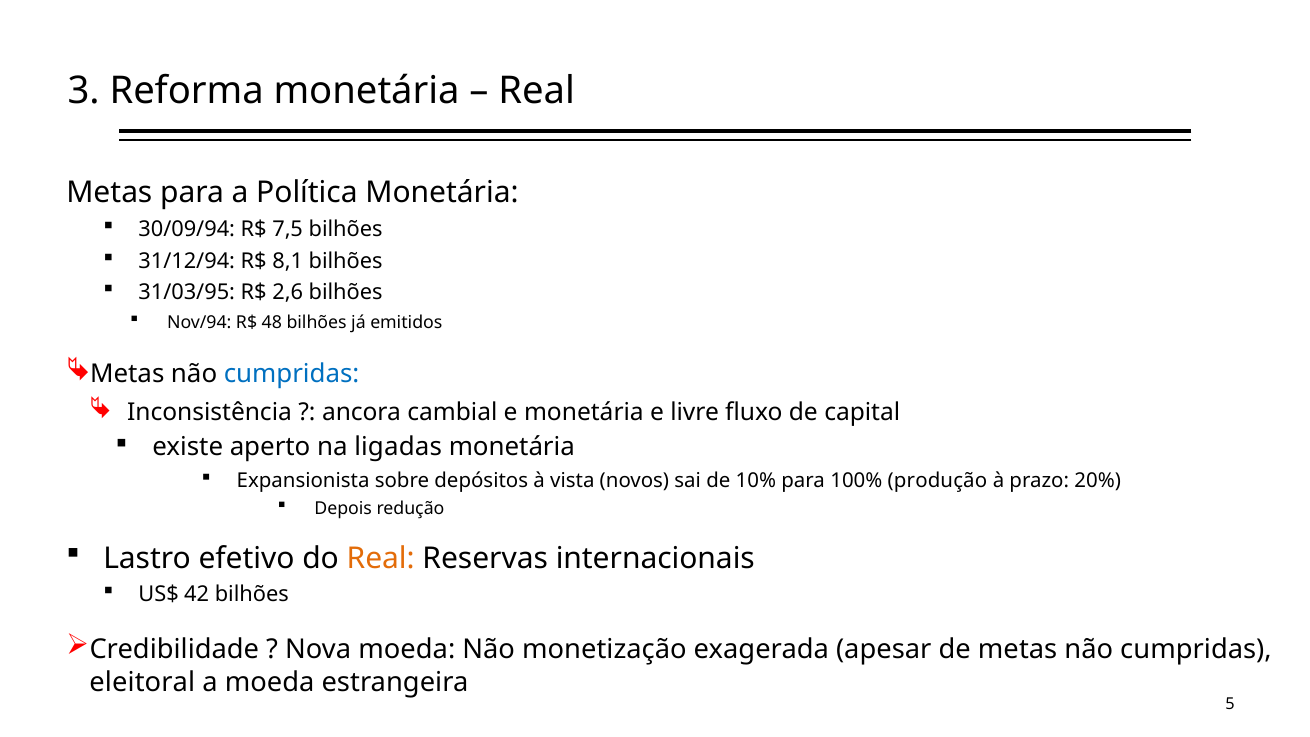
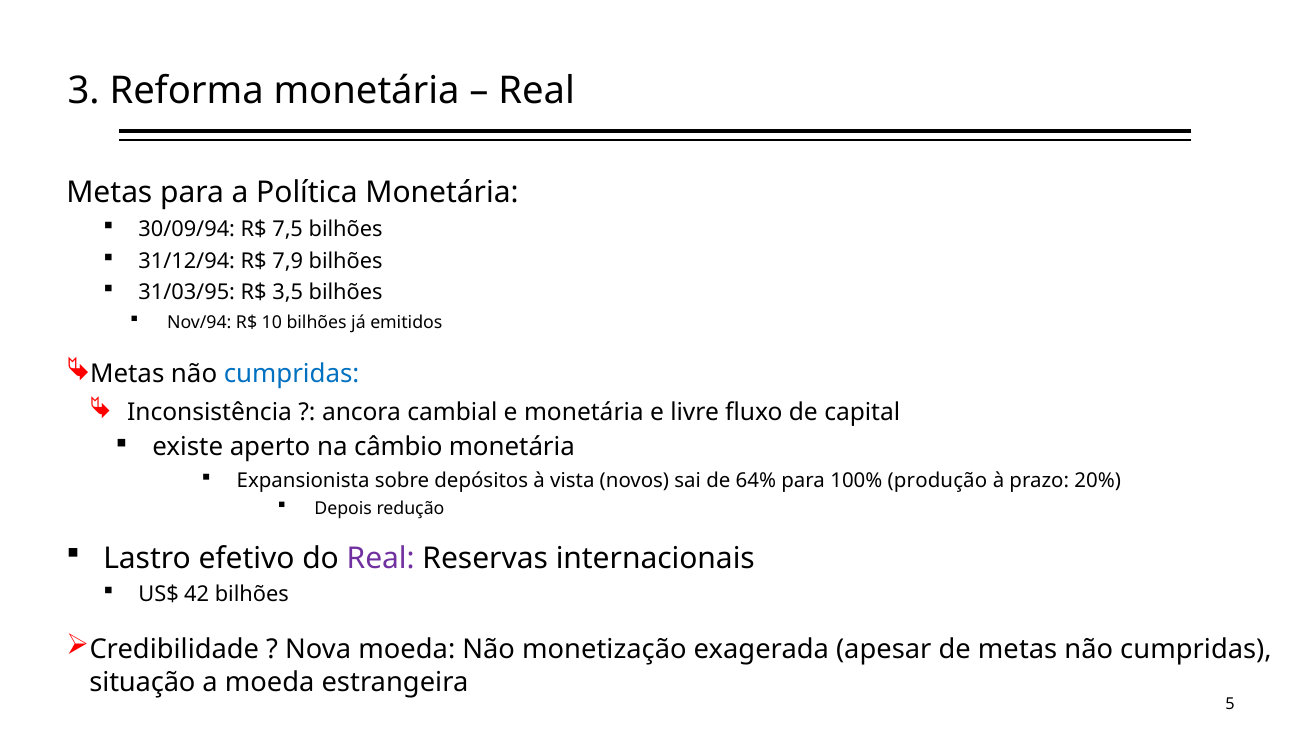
8,1: 8,1 -> 7,9 (288, 261)
2,6: 2,6 -> 3,5 (288, 293)
48: 48 -> 10 (272, 322)
ligadas: ligadas -> câmbio (398, 447)
10%: 10% -> 64% (756, 481)
Real colour: orange -> purple (381, 558)
eleitoral: eleitoral -> situação (142, 682)
